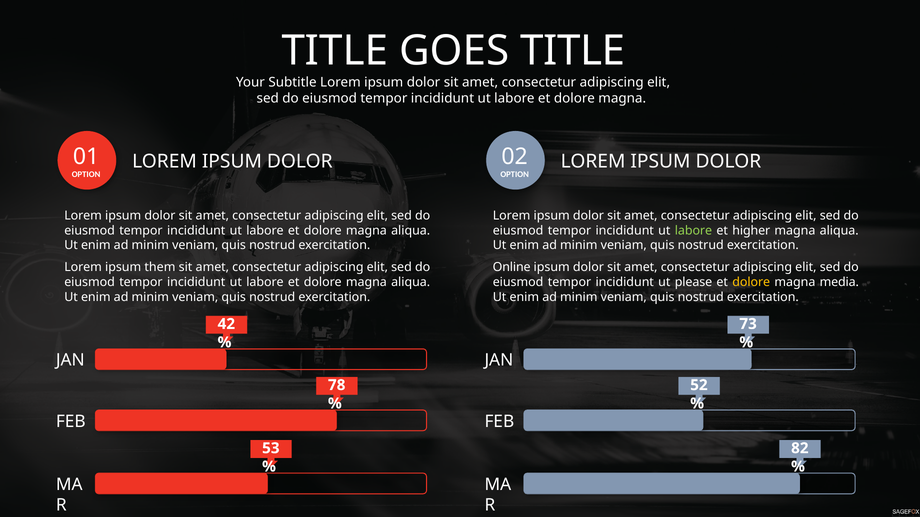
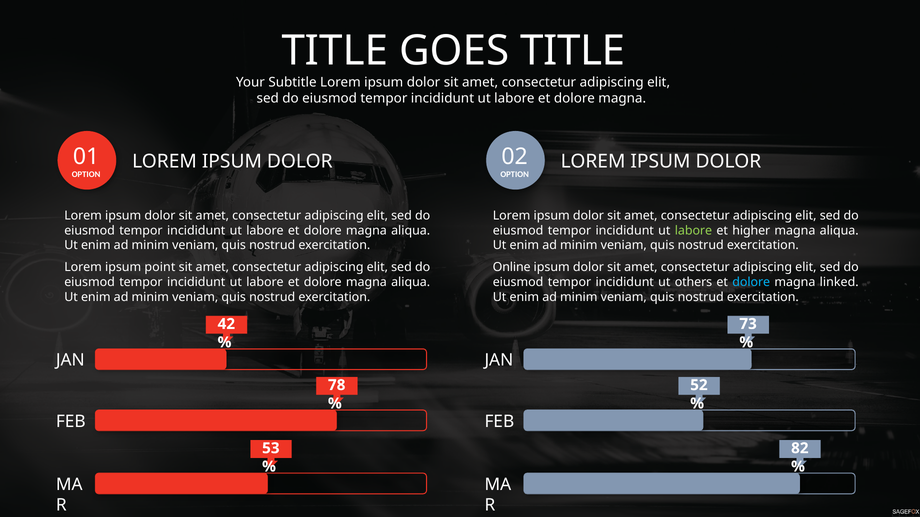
them: them -> point (160, 267)
please: please -> others (693, 282)
dolore colour: yellow -> light blue (751, 282)
media: media -> linked (839, 282)
